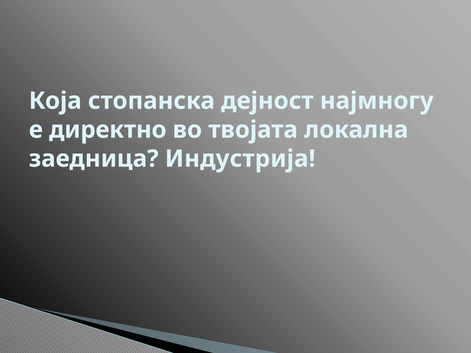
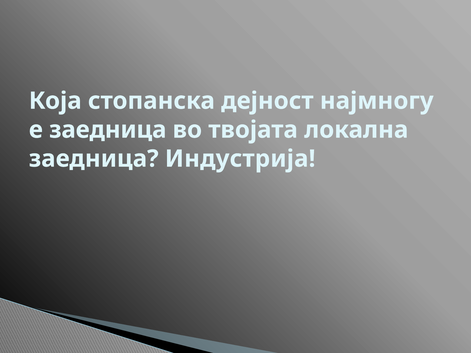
е директно: директно -> заедница (108, 130)
